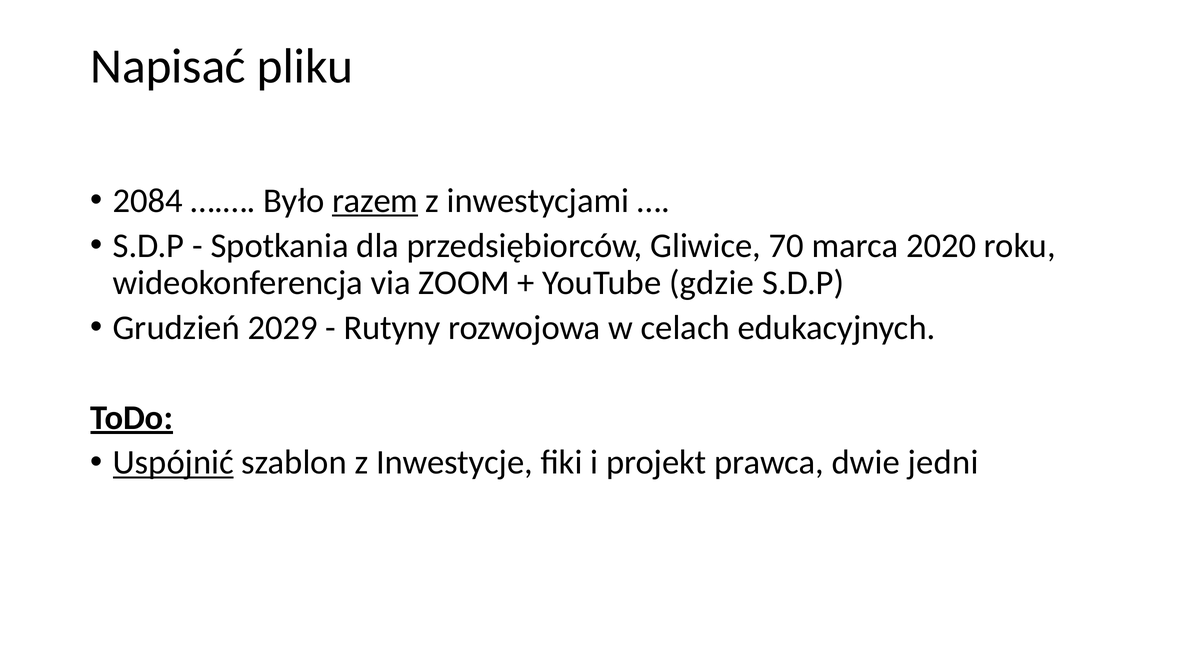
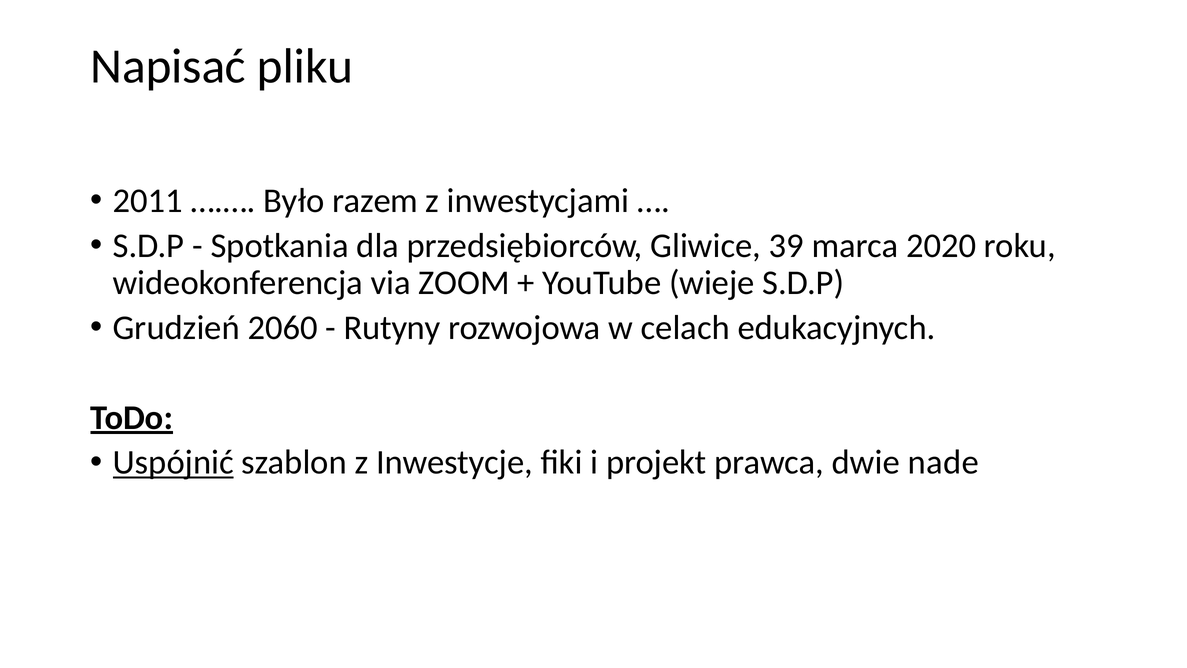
2084: 2084 -> 2011 (148, 201)
razem underline: present -> none (375, 201)
70: 70 -> 39 (786, 246)
gdzie: gdzie -> wieje (712, 283)
2029: 2029 -> 2060 (283, 328)
jedni: jedni -> nade (943, 462)
